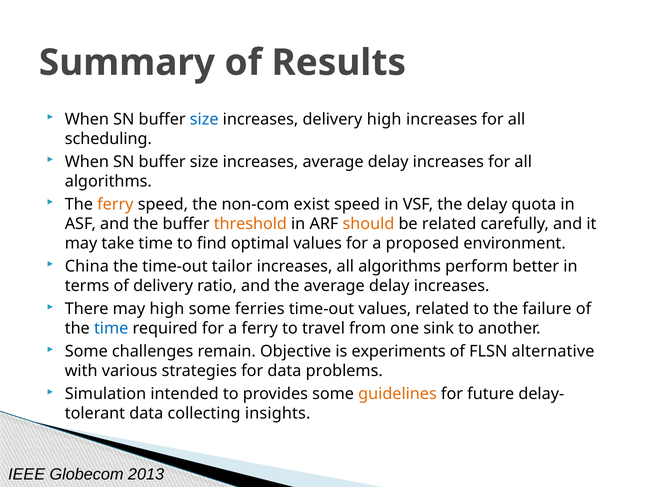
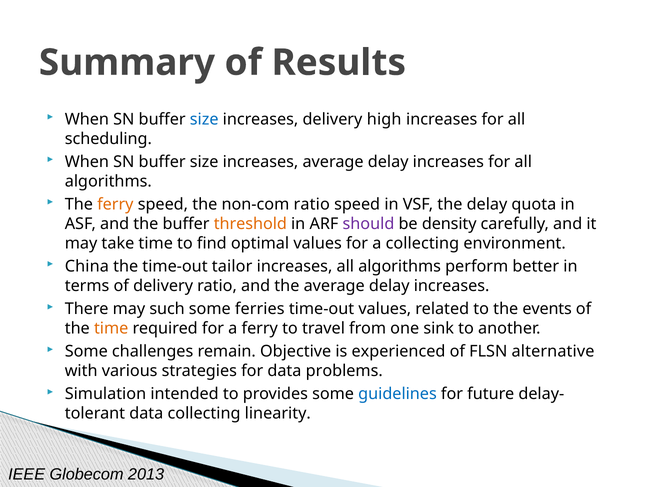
non-com exist: exist -> ratio (312, 204)
should colour: orange -> purple (368, 224)
be related: related -> density (449, 224)
a proposed: proposed -> collecting (422, 243)
may high: high -> such (167, 309)
failure: failure -> events (547, 309)
time colour: blue -> orange (111, 328)
experiments: experiments -> experienced (399, 351)
guidelines colour: orange -> blue (398, 394)
insights: insights -> linearity (278, 413)
